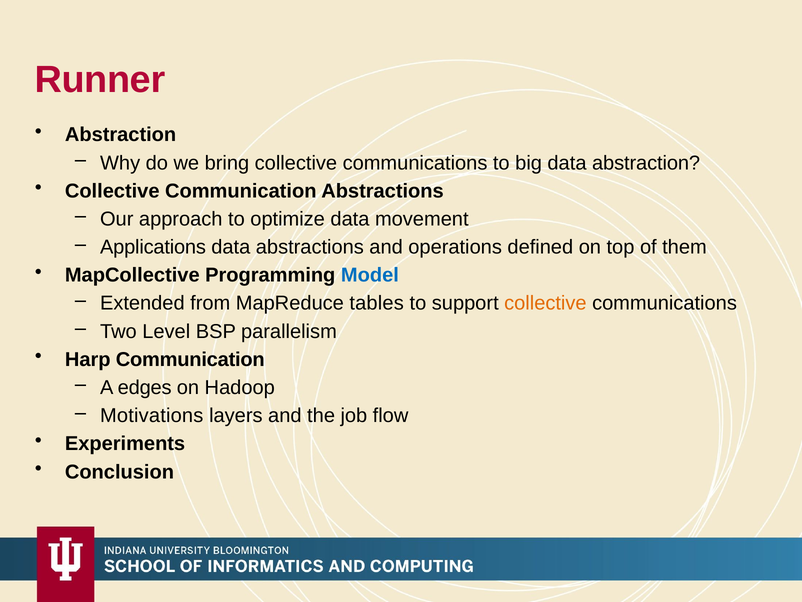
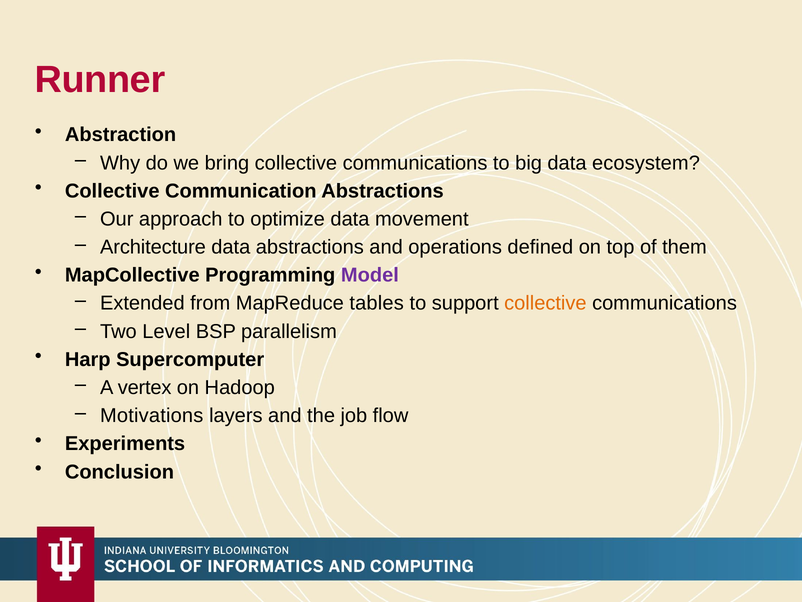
data abstraction: abstraction -> ecosystem (646, 163)
Applications: Applications -> Architecture (153, 247)
Model colour: blue -> purple (370, 275)
Harp Communication: Communication -> Supercomputer (190, 359)
edges: edges -> vertex (145, 387)
